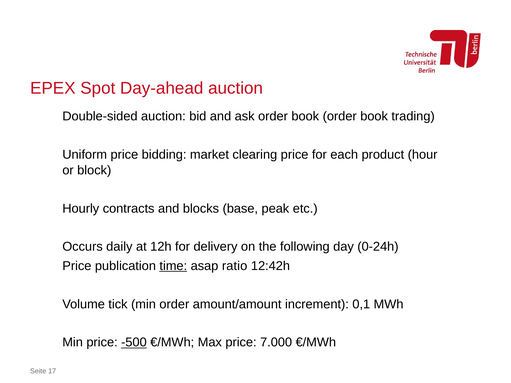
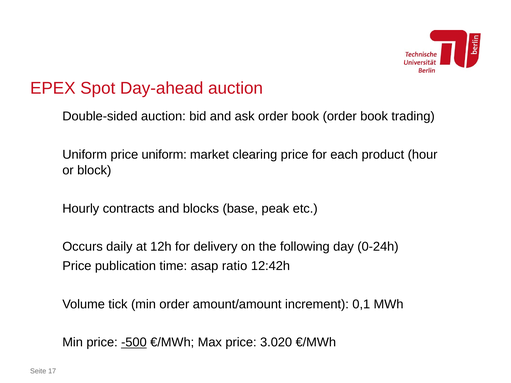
price bidding: bidding -> uniform (164, 155)
time underline: present -> none (173, 266)
7.000: 7.000 -> 3.020 (276, 343)
